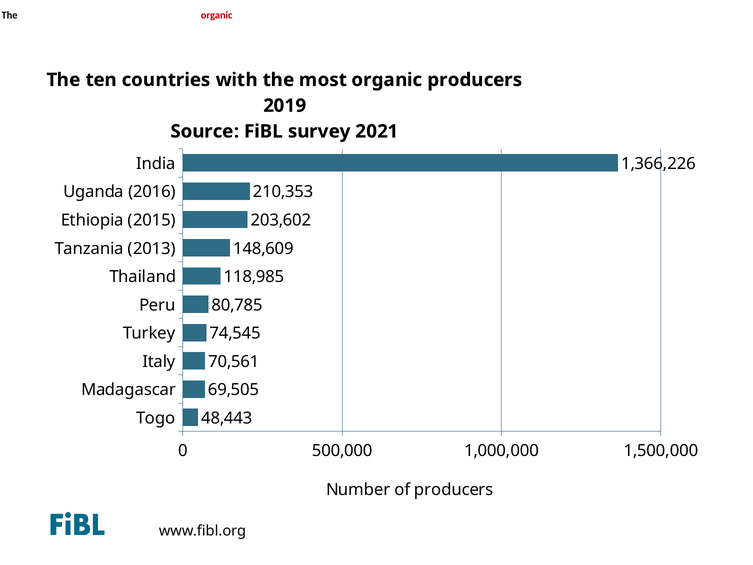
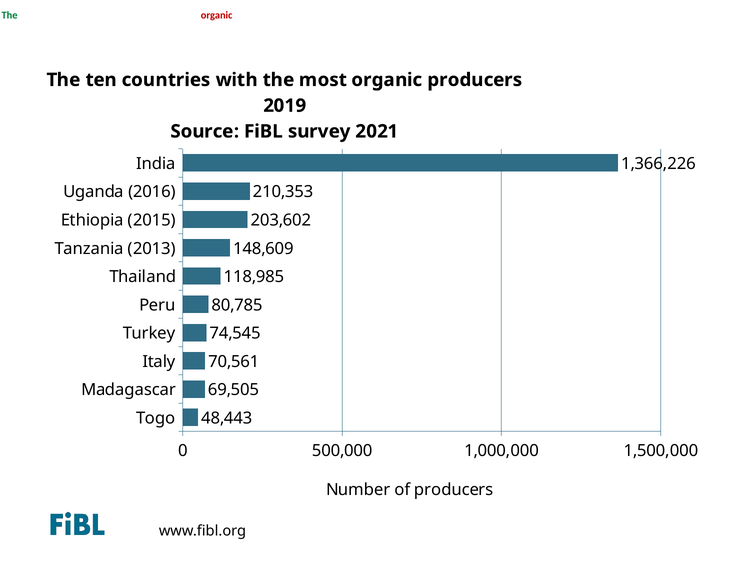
The colour: black -> green (10, 15)
